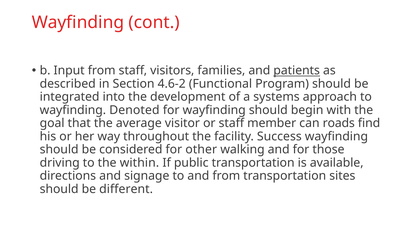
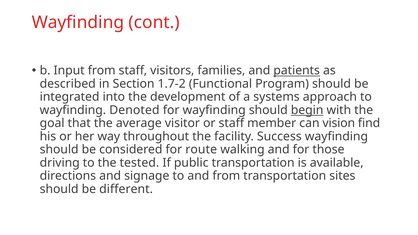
4.6-2: 4.6-2 -> 1.7-2 (172, 84)
begin underline: none -> present (307, 110)
roads: roads -> vision (339, 123)
other: other -> route (201, 150)
within: within -> tested (139, 163)
